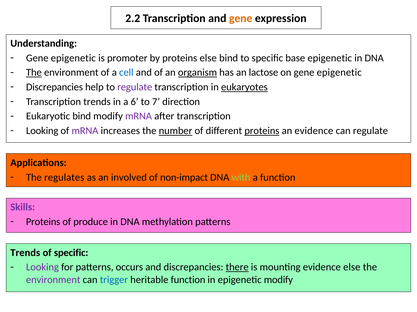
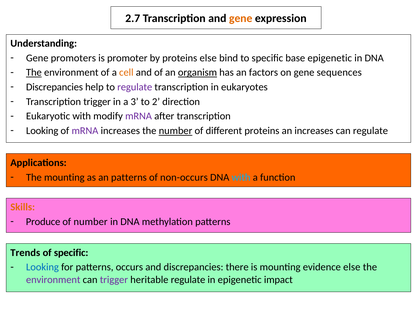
2.2: 2.2 -> 2.7 (133, 18)
epigenetic: epigenetic -> promoters (73, 58)
cell colour: blue -> orange (126, 73)
lactose: lactose -> factors (263, 73)
on gene epigenetic: epigenetic -> sequences (339, 73)
eukaryotes underline: present -> none (244, 87)
Transcription trends: trends -> trigger (97, 102)
6: 6 -> 3 (135, 102)
7: 7 -> 2 (156, 102)
Eukaryotic bind: bind -> with (82, 116)
proteins underline: present -> none (262, 131)
an evidence: evidence -> increases (314, 131)
The regulates: regulates -> mounting (64, 178)
an involved: involved -> patterns (129, 178)
non-impact: non-impact -> non-occurs (184, 178)
with colour: light green -> light blue (241, 178)
Skills colour: purple -> orange (23, 208)
Proteins: Proteins -> Produce (43, 222)
of produce: produce -> number (91, 222)
Looking colour: purple -> blue (42, 268)
there underline: present -> none (237, 268)
trigger colour: blue -> purple (114, 280)
heritable function: function -> regulate (188, 280)
epigenetic modify: modify -> impact (278, 280)
